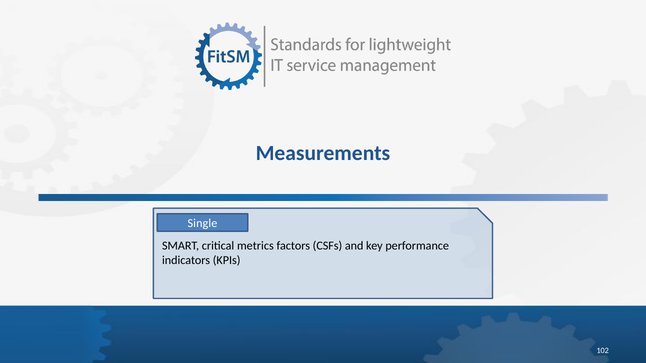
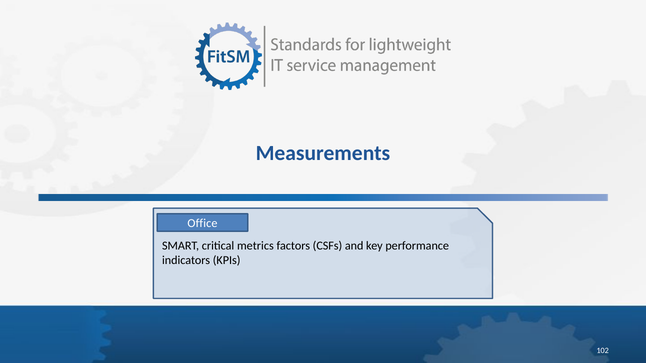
Single: Single -> Office (202, 224)
